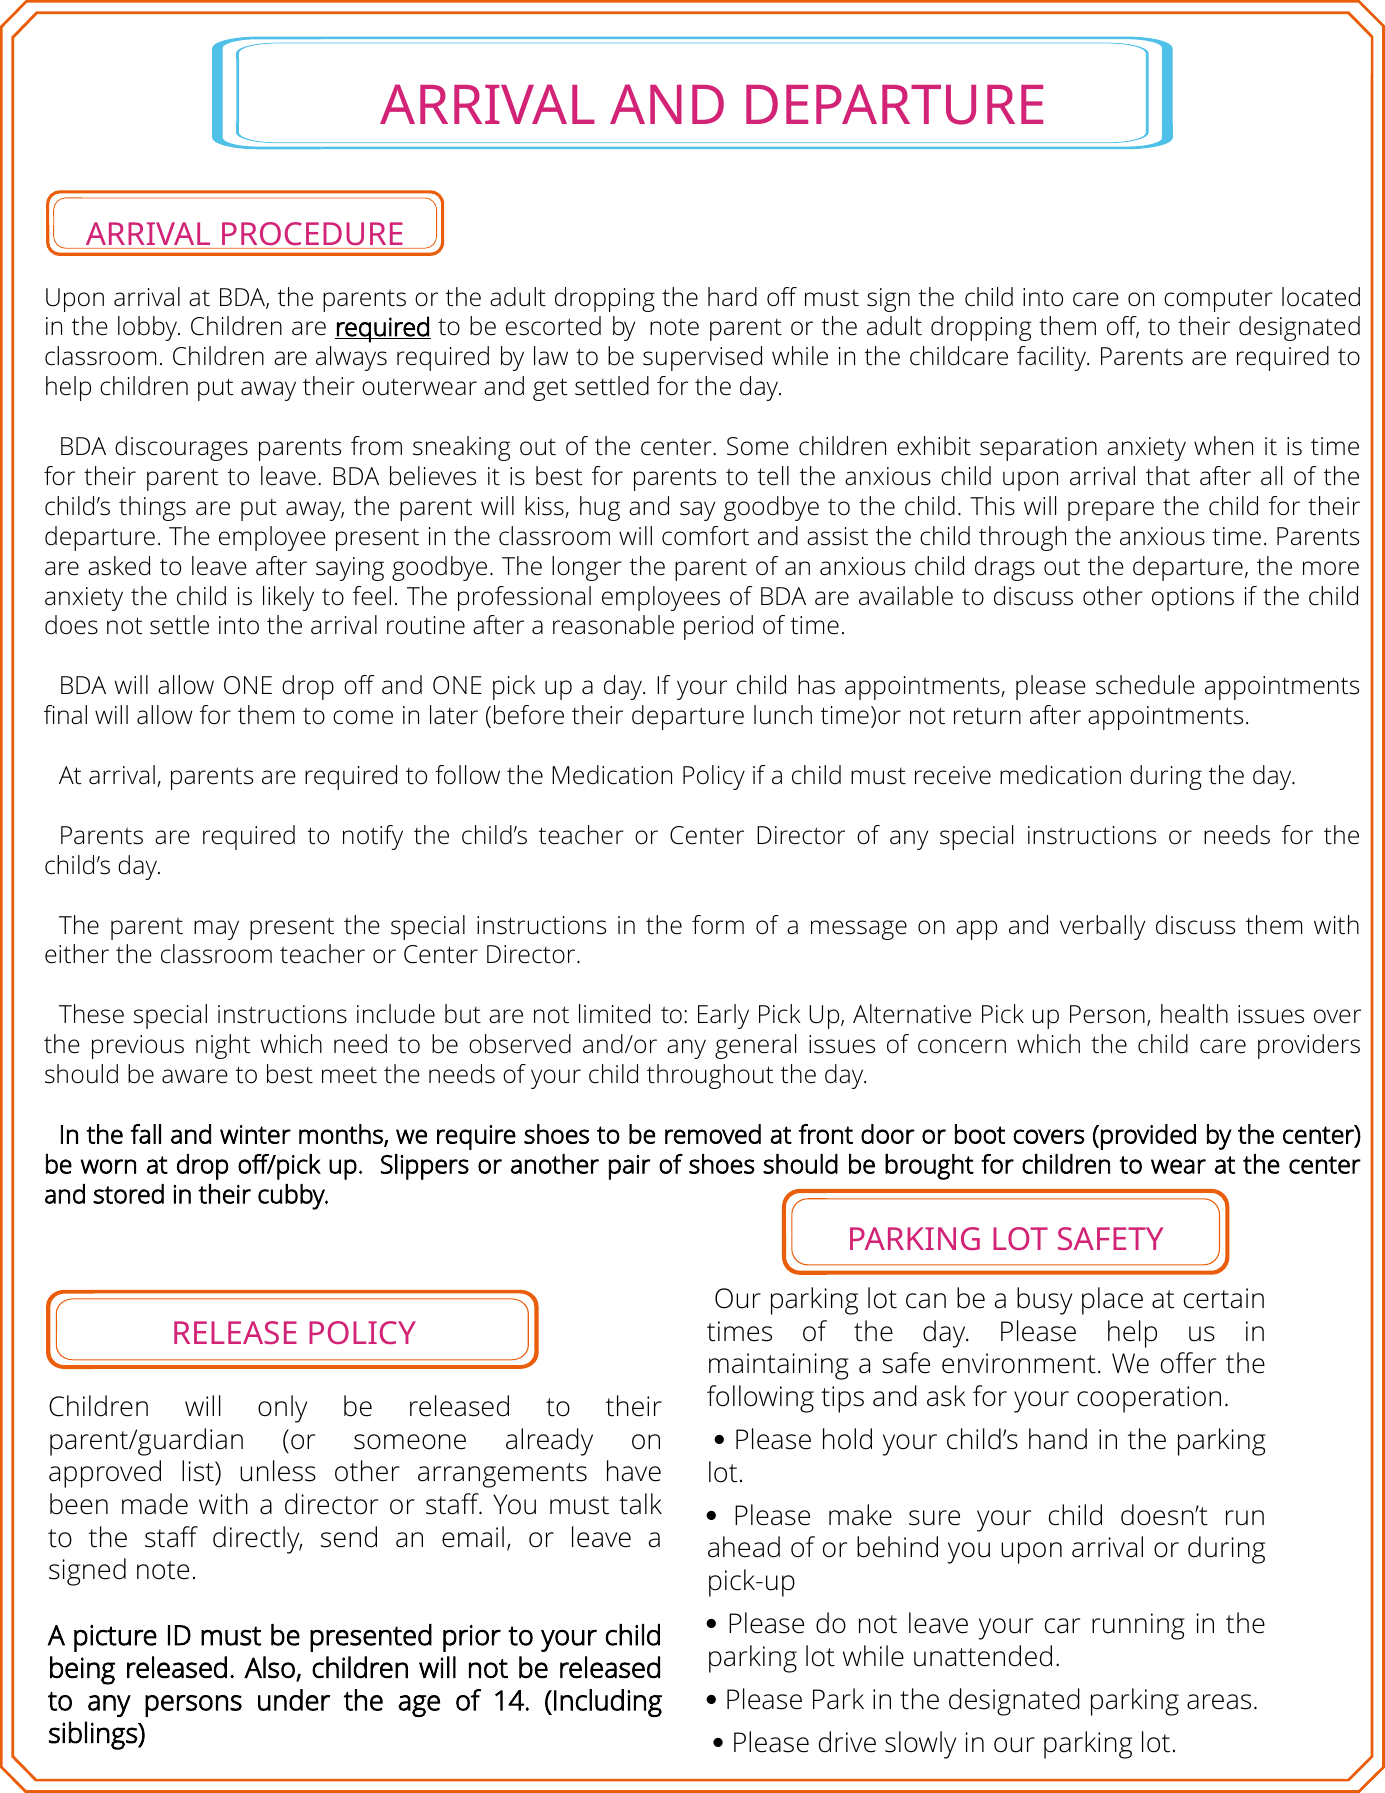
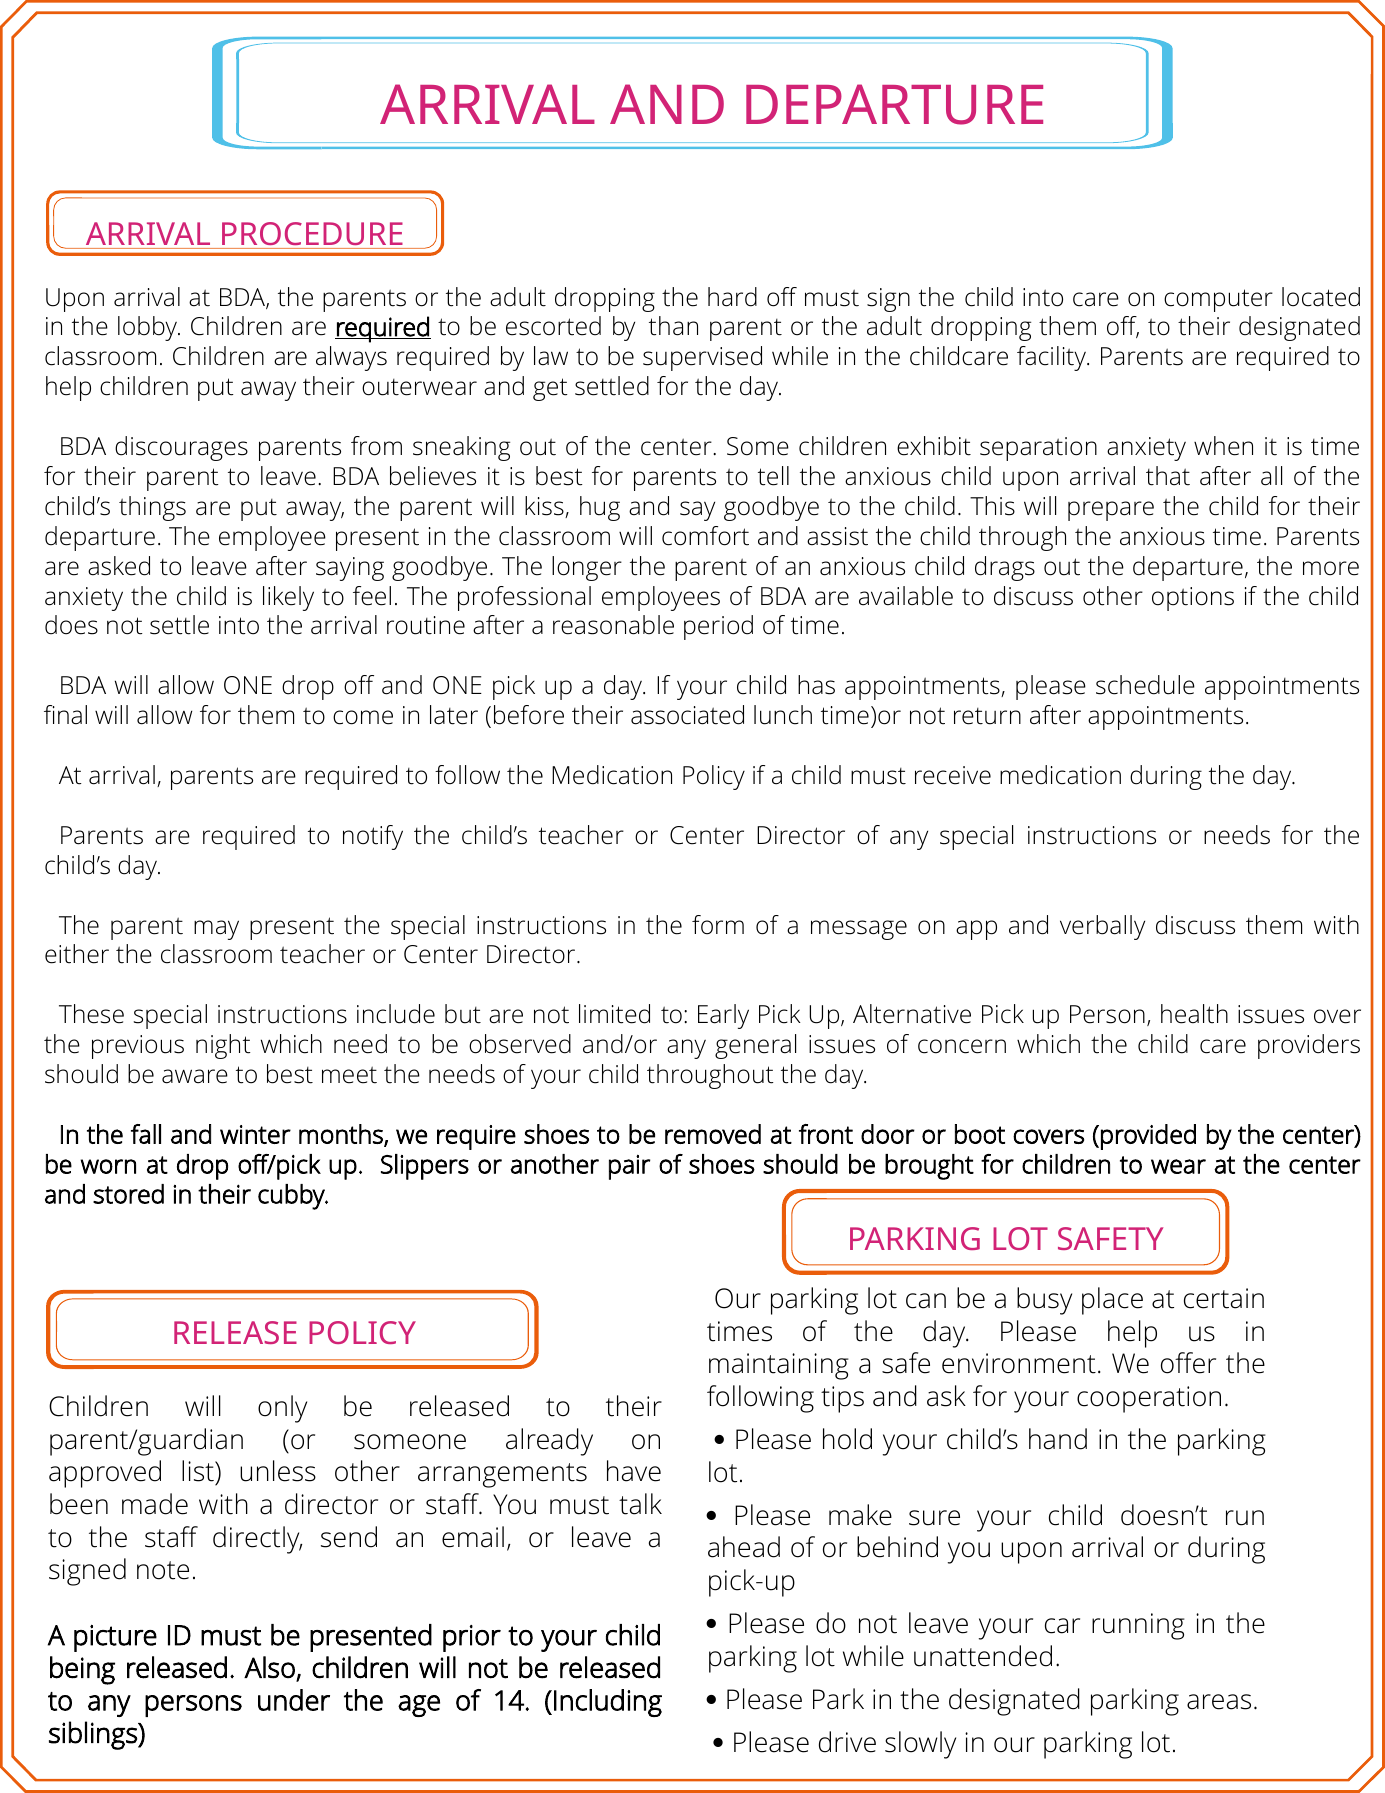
by note: note -> than (674, 328)
before their departure: departure -> associated (688, 716)
